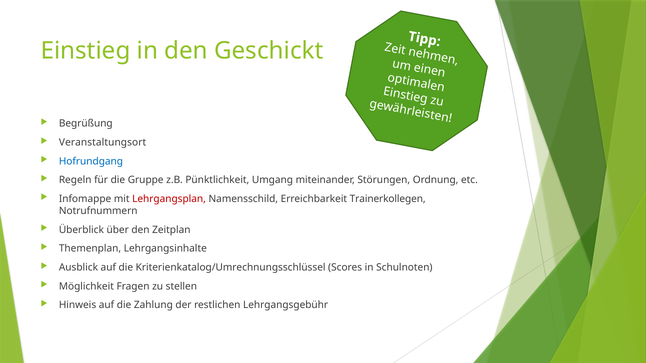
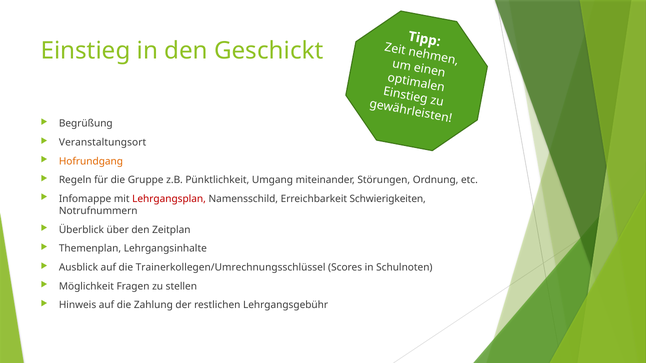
Hofrundgang colour: blue -> orange (91, 161)
Trainerkollegen: Trainerkollegen -> Schwierigkeiten (388, 199)
Kriterienkatalog/Umrechnungsschlüssel: Kriterienkatalog/Umrechnungsschlüssel -> Trainerkollegen/Umrechnungsschlüssel (231, 268)
